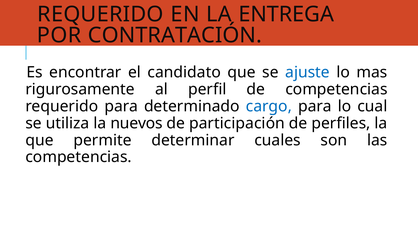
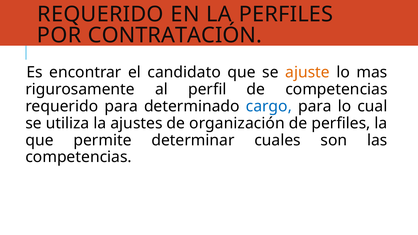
LA ENTREGA: ENTREGA -> PERFILES (286, 14)
ajuste colour: blue -> orange (308, 73)
nuevos: nuevos -> ajustes (137, 123)
participación: participación -> organización (237, 123)
